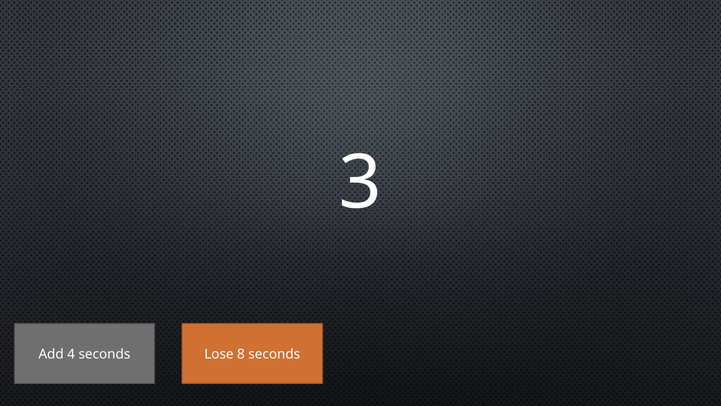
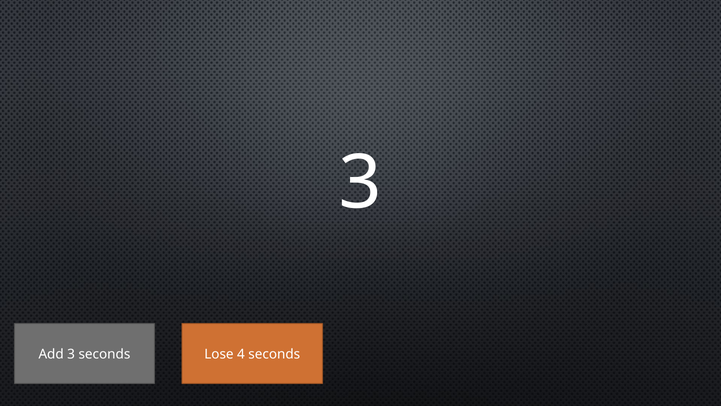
Add 4: 4 -> 3 (71, 354)
8: 8 -> 4 (241, 354)
